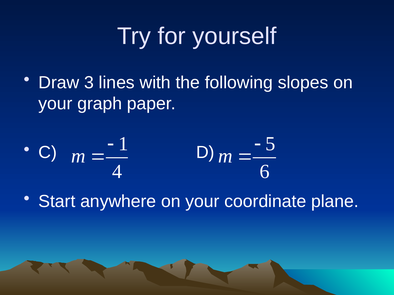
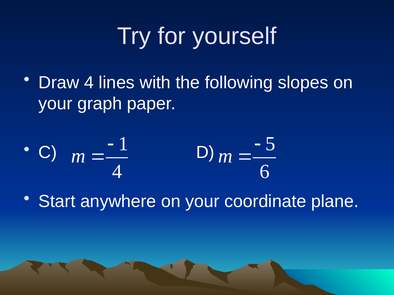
Draw 3: 3 -> 4 (89, 83)
